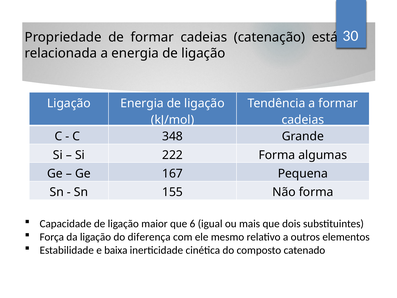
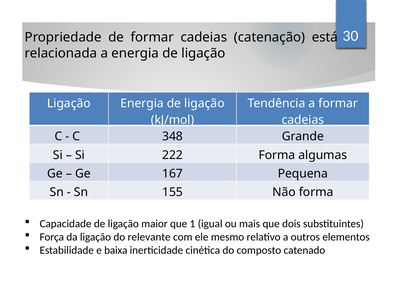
6: 6 -> 1 (192, 224)
diferença: diferença -> relevante (149, 237)
